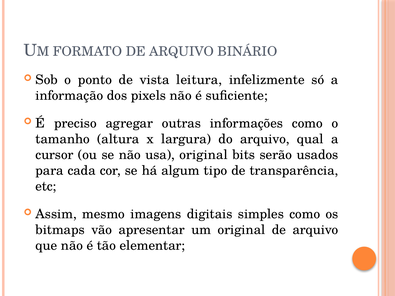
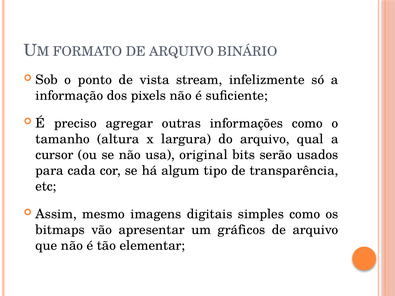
leitura: leitura -> stream (199, 80)
um original: original -> gráficos (241, 230)
